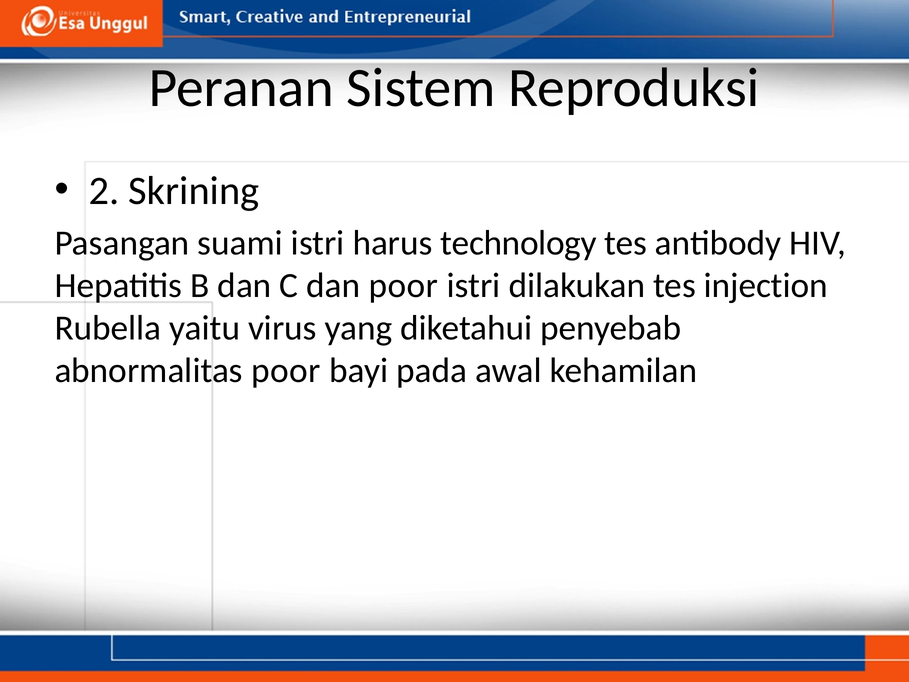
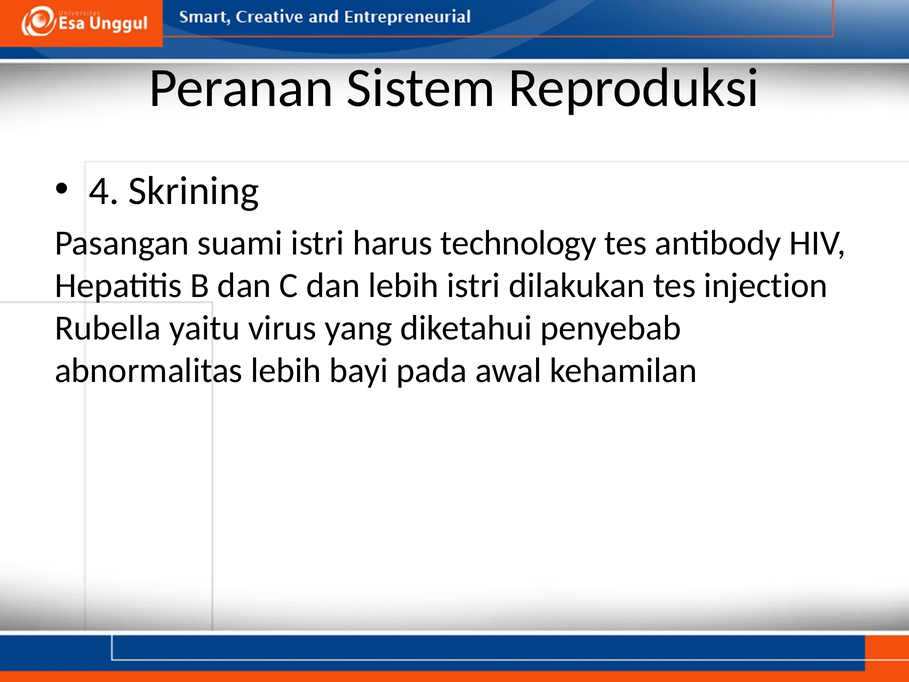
2: 2 -> 4 (104, 191)
dan poor: poor -> lebih (403, 285)
abnormalitas poor: poor -> lebih (286, 370)
